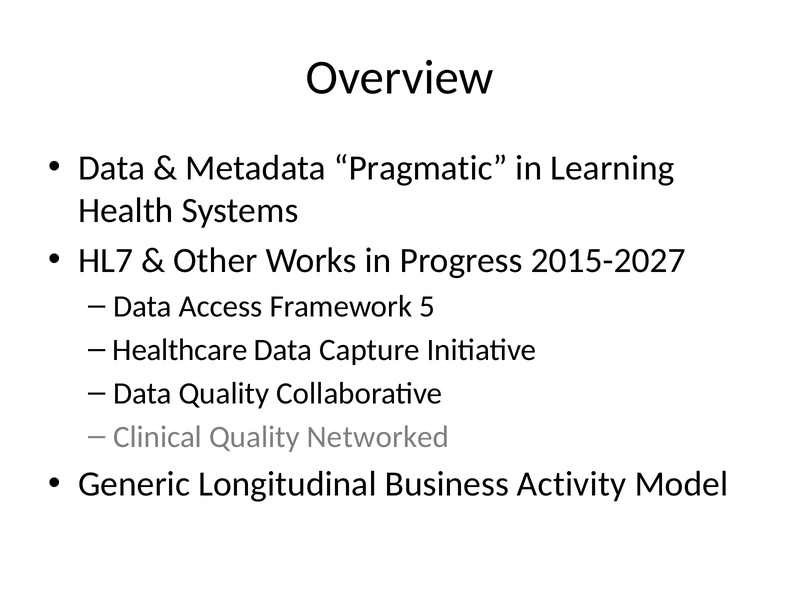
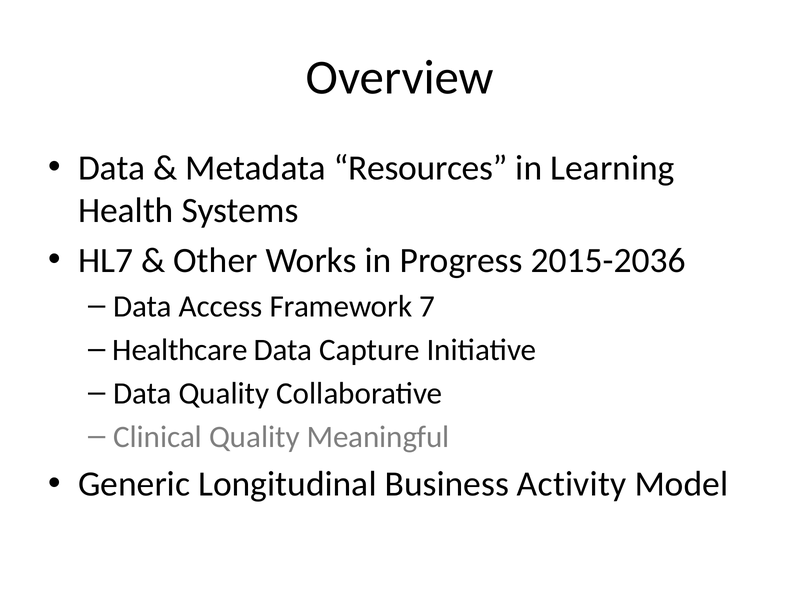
Pragmatic: Pragmatic -> Resources (421, 168)
2015-2027: 2015-2027 -> 2015-2036 (608, 260)
5: 5 -> 7 (427, 306)
Networked: Networked -> Meaningful (378, 437)
